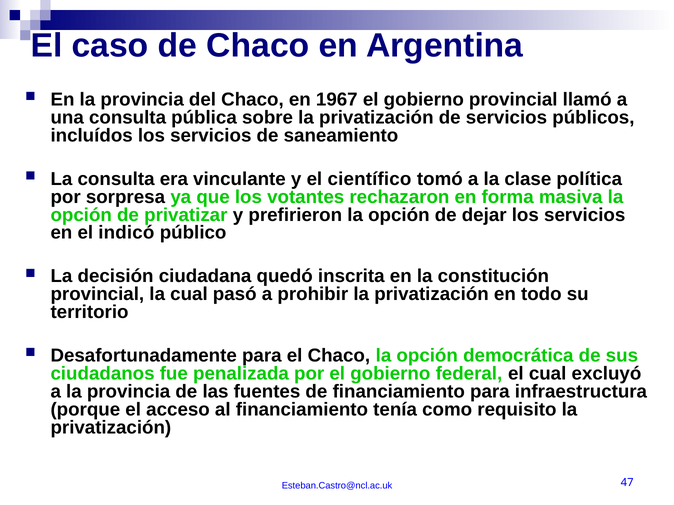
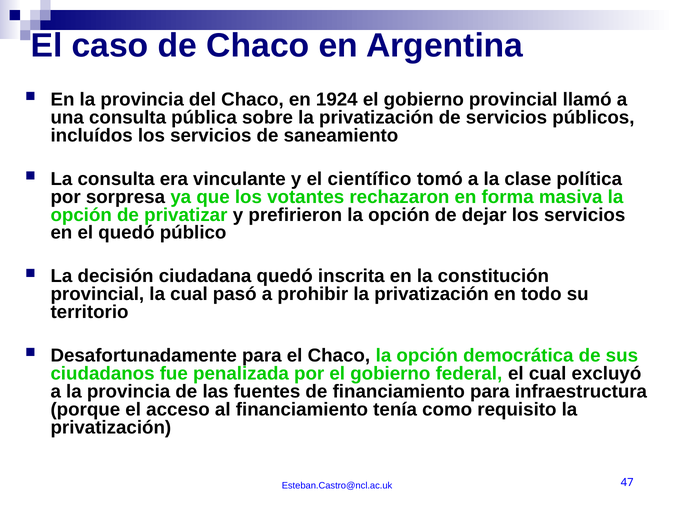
1967: 1967 -> 1924 (337, 100)
el indicó: indicó -> quedó (126, 233)
